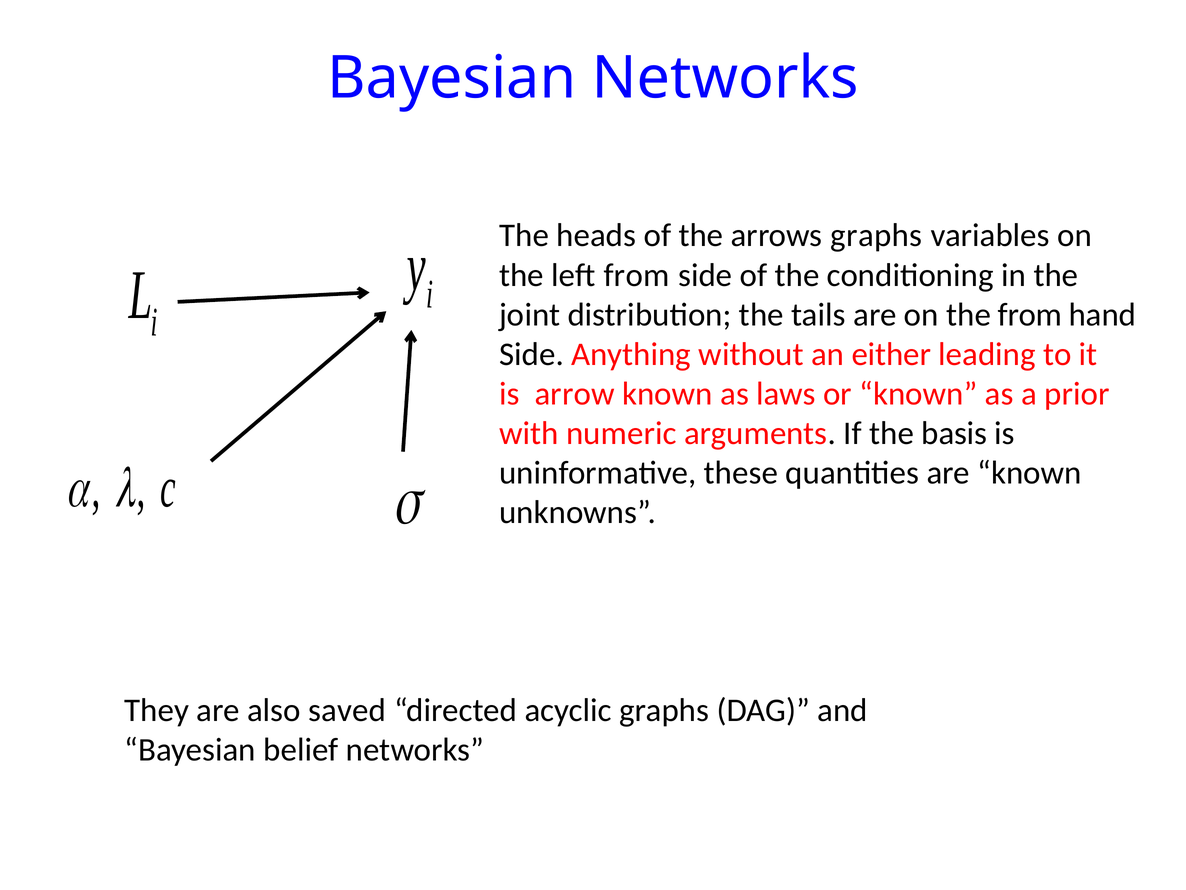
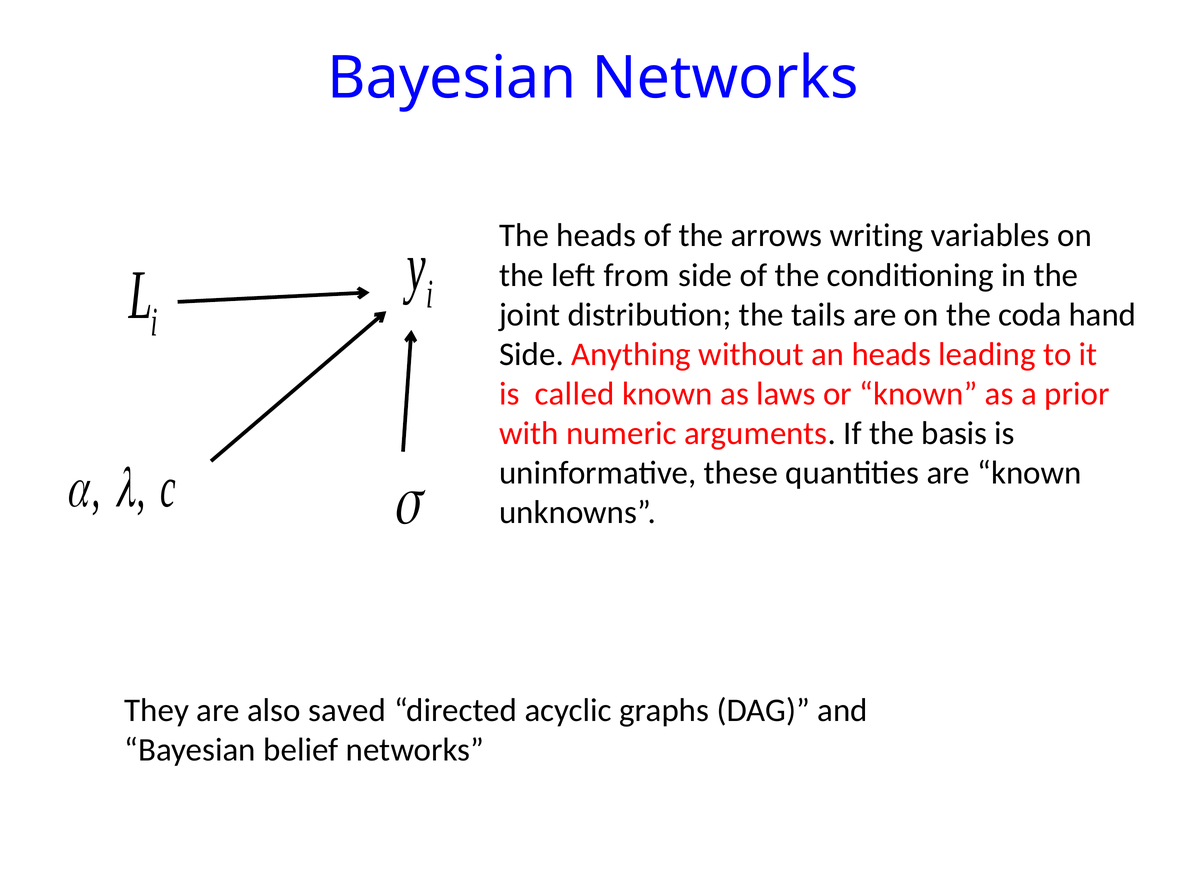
arrows graphs: graphs -> writing (877, 235)
the from: from -> coda (1030, 315)
an either: either -> heads (891, 354)
arrow: arrow -> called (575, 394)
